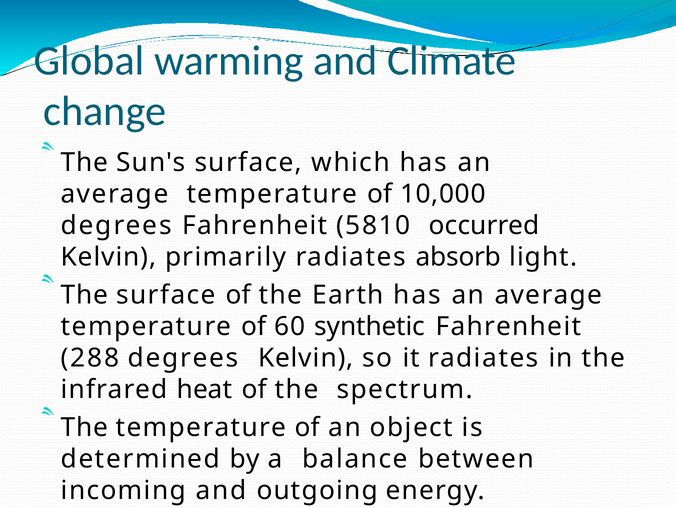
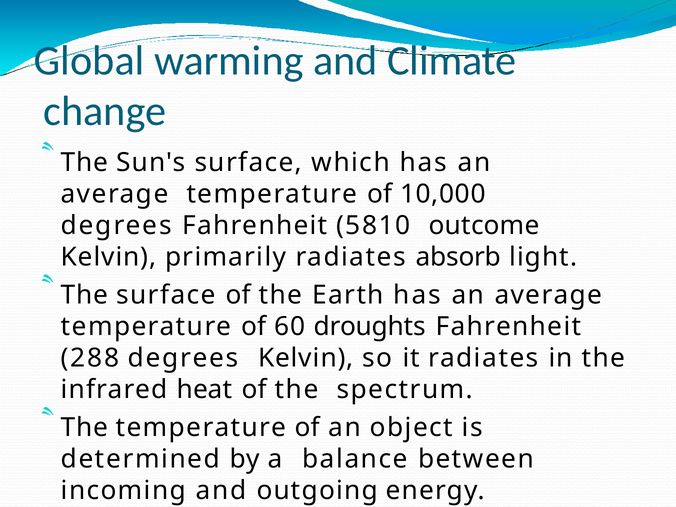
occurred: occurred -> outcome (484, 226)
synthetic: synthetic -> droughts (370, 327)
